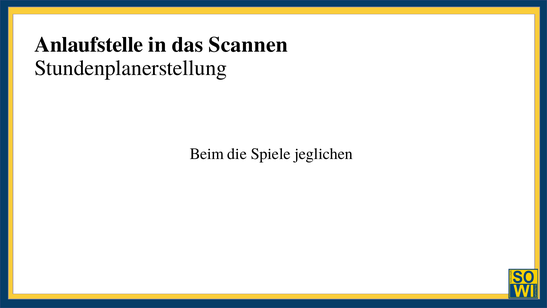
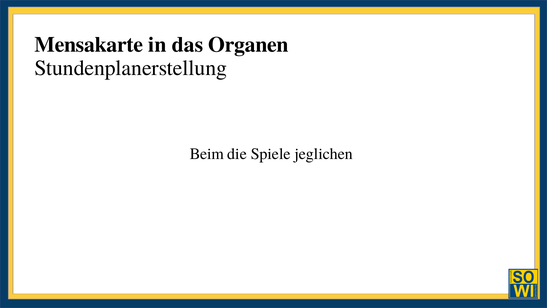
Anlaufstelle: Anlaufstelle -> Mensakarte (89, 45)
Scannen: Scannen -> Organen (248, 45)
